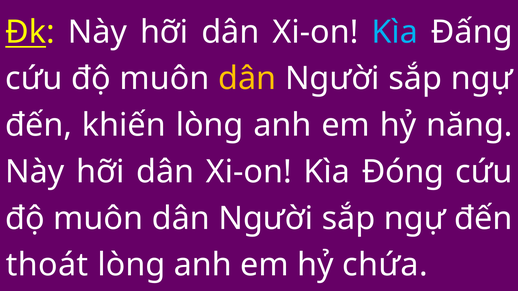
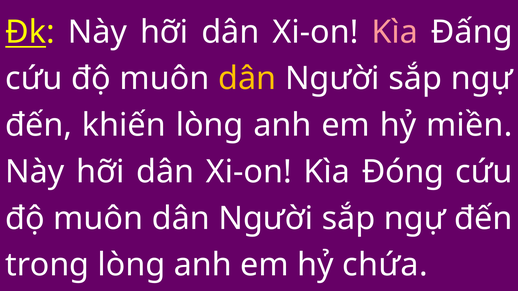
Kìa colour: light blue -> pink (395, 32)
năng: năng -> miền (469, 125)
thoát: thoát -> trong (47, 265)
